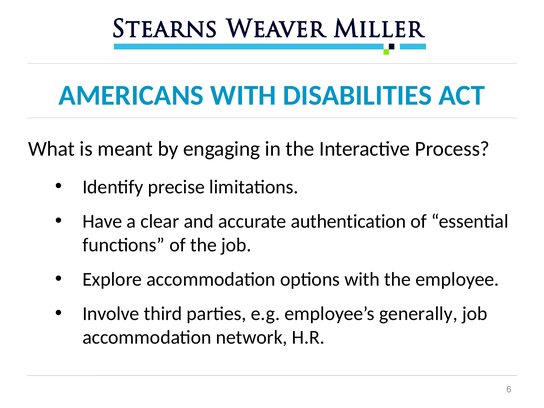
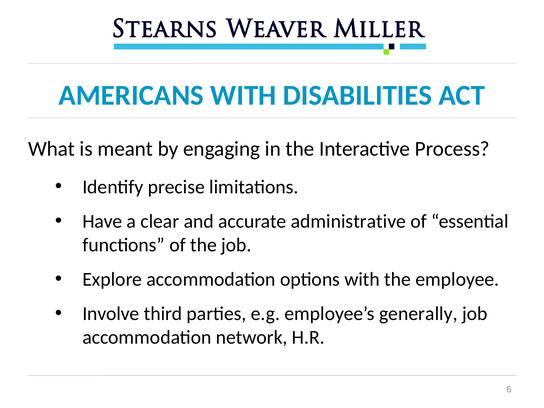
authentication: authentication -> administrative (348, 221)
